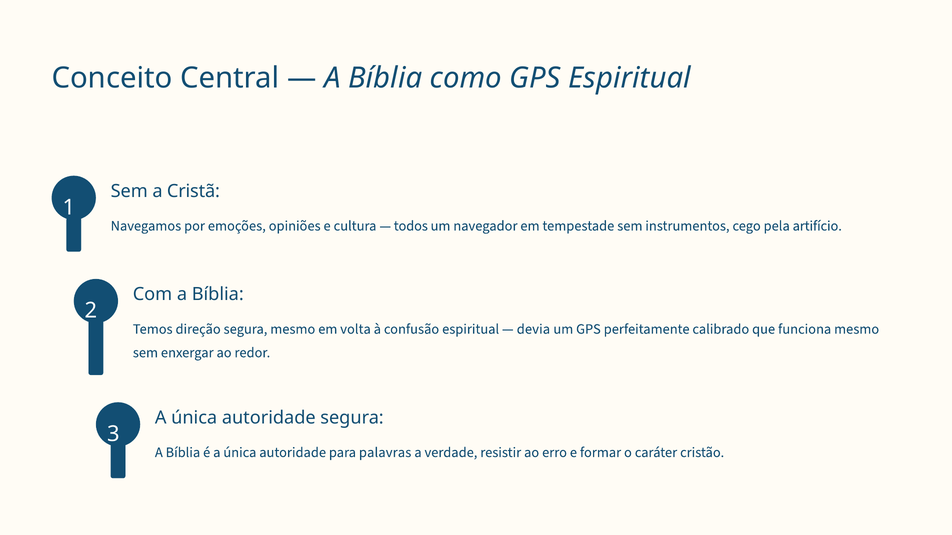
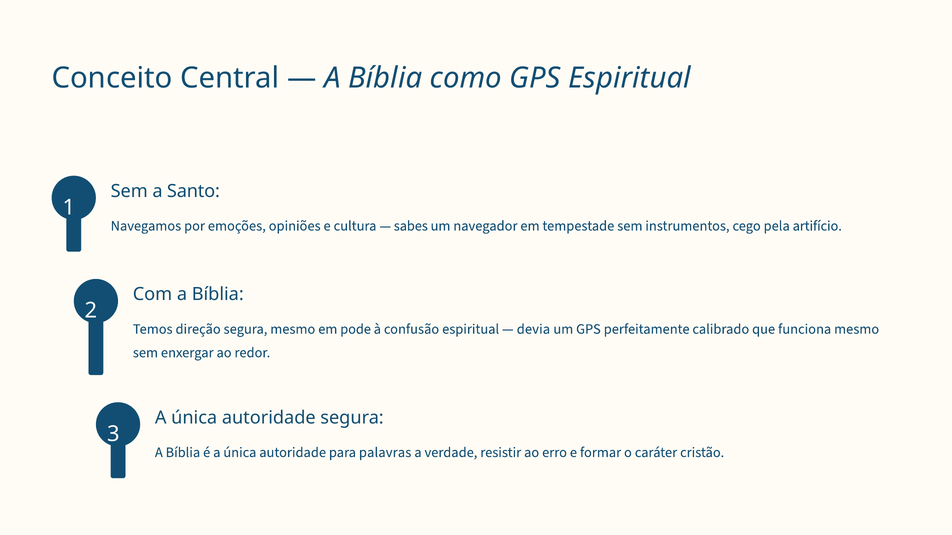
Cristã: Cristã -> Santo (193, 191)
todos: todos -> sabes (411, 226)
volta: volta -> pode (356, 329)
